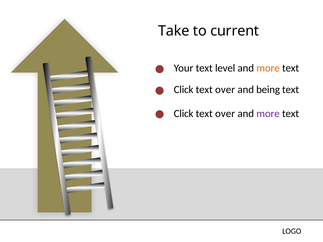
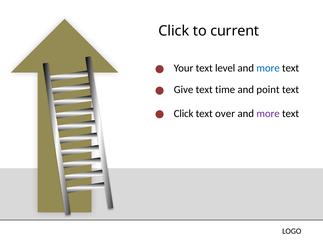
Take: Take -> Click (174, 31)
more colour: orange -> blue (268, 68)
Click: Click -> Give (184, 90)
over: over -> time (225, 90)
being: being -> point (268, 90)
